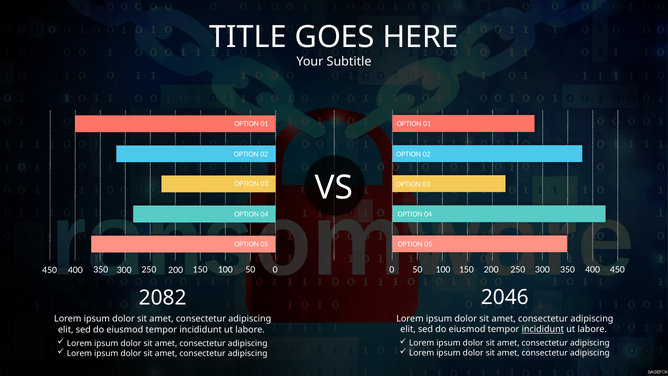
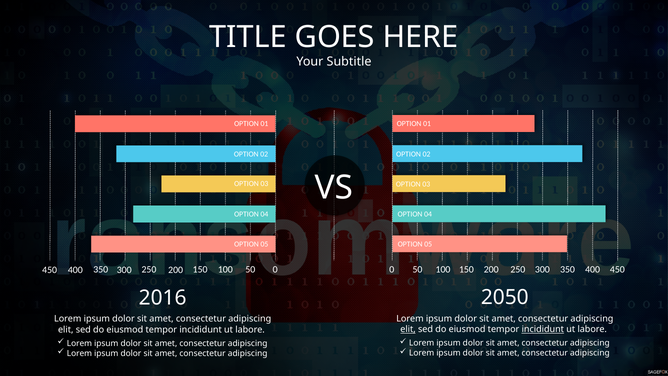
2046: 2046 -> 2050 (505, 297)
2082: 2082 -> 2016 (163, 298)
elit underline: none -> present (408, 329)
